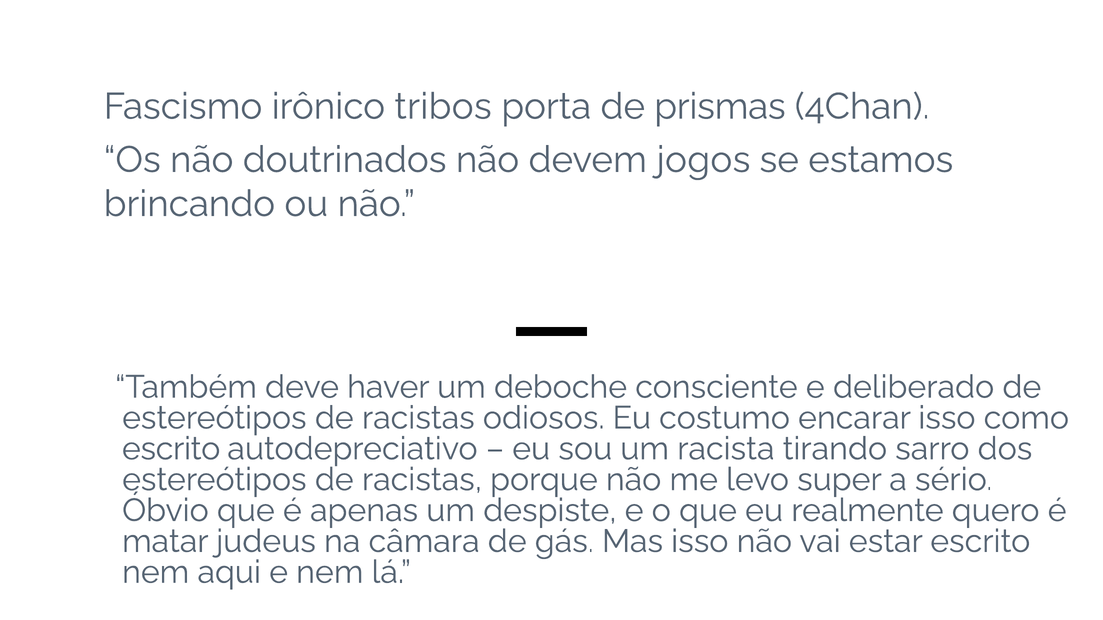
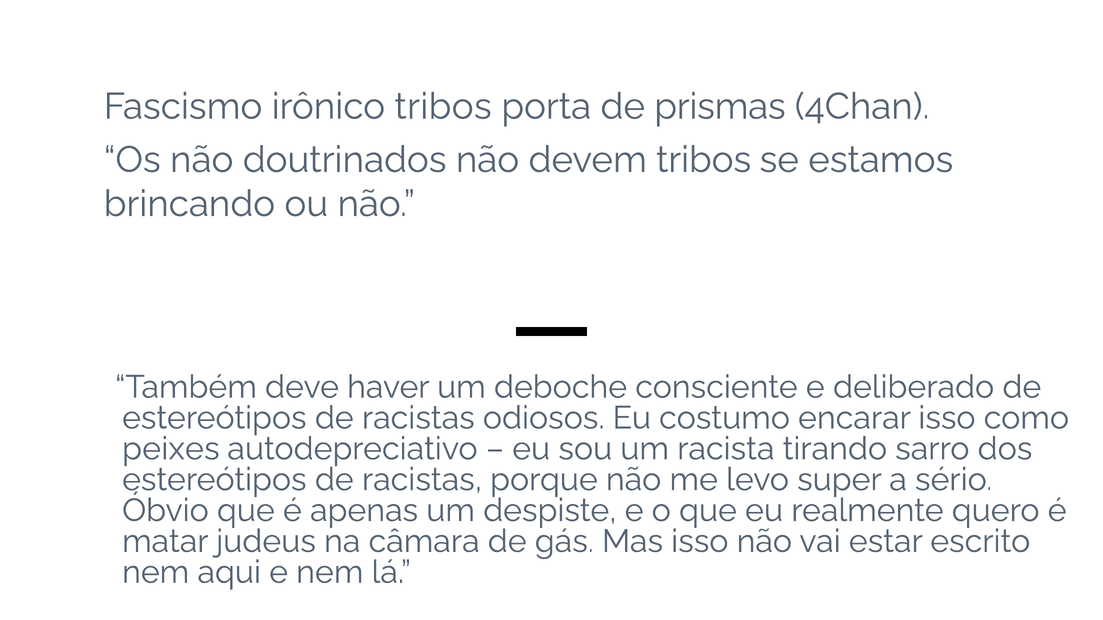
devem jogos: jogos -> tribos (704, 160)
escrito: escrito -> peixes (171, 449)
